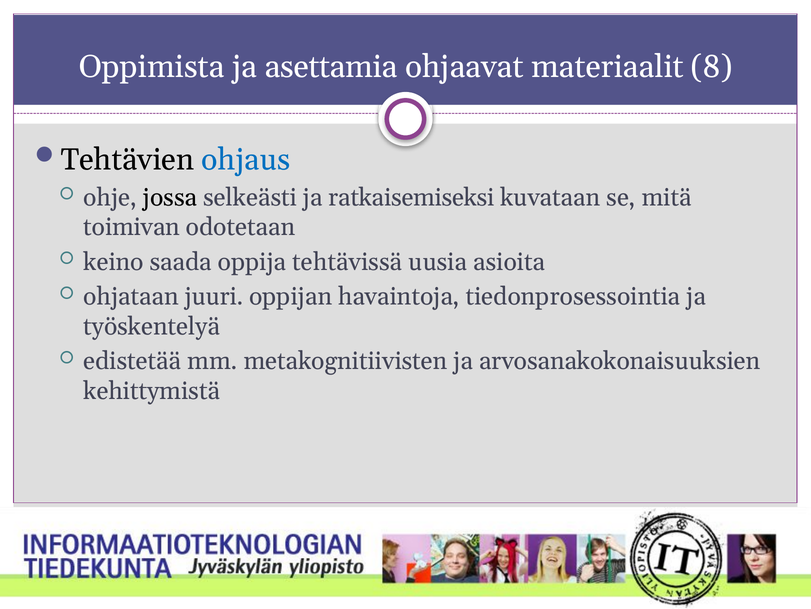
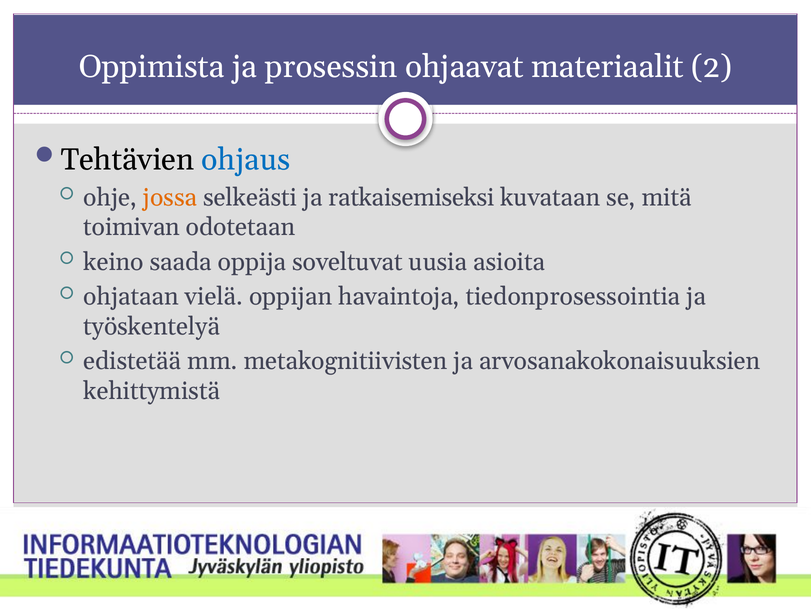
asettamia: asettamia -> prosessin (331, 67)
8: 8 -> 2 (712, 67)
jossa colour: black -> orange (170, 197)
tehtävissä: tehtävissä -> soveltuvat (347, 262)
juuri: juuri -> vielä (214, 296)
